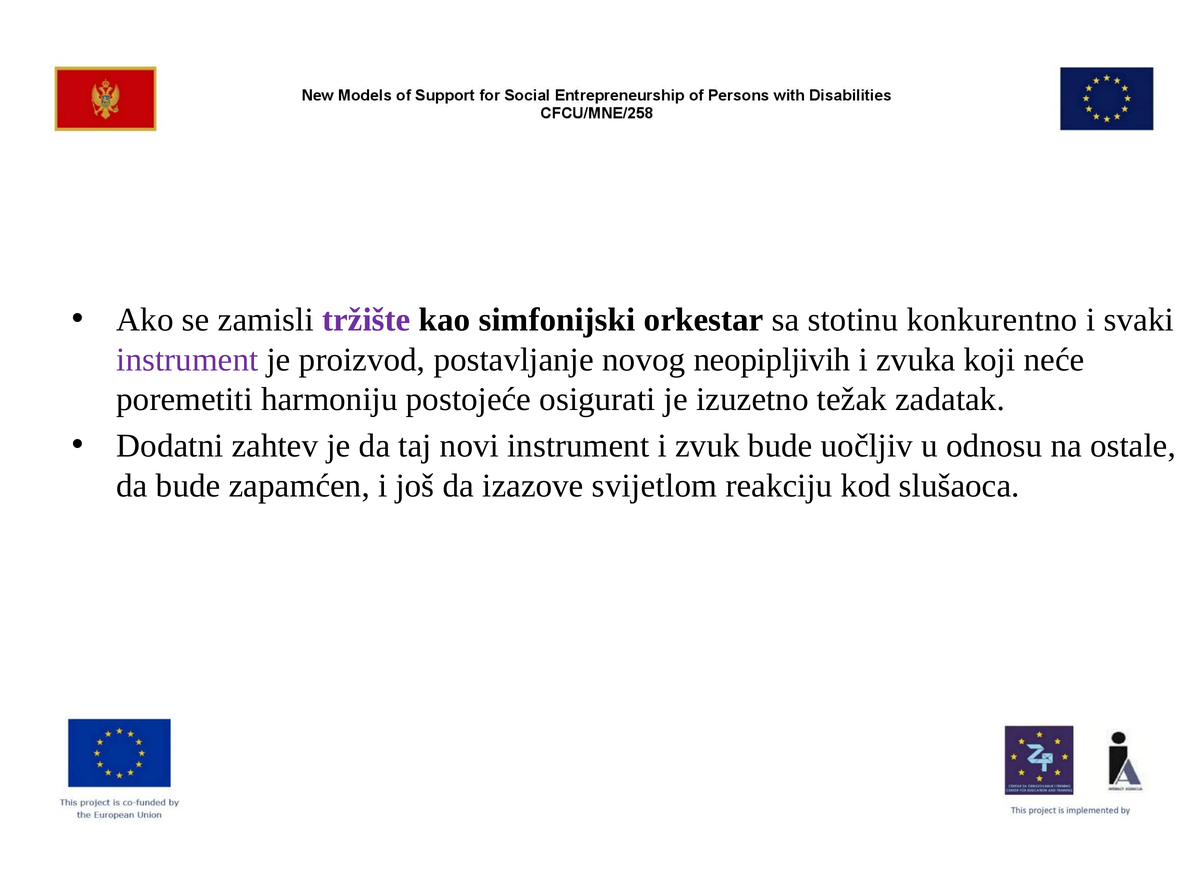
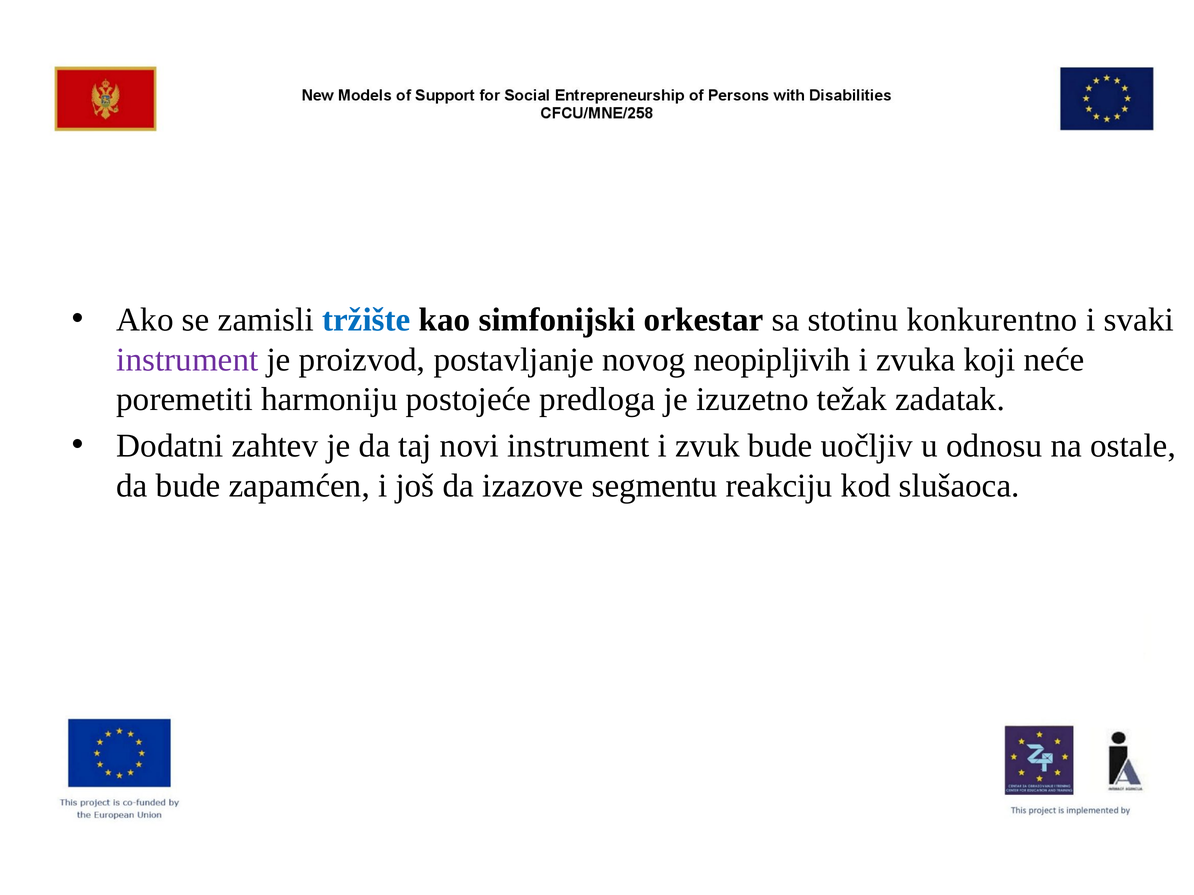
tržište colour: purple -> blue (366, 320)
osigurati: osigurati -> predloga (598, 400)
svijetlom: svijetlom -> segmentu (655, 486)
